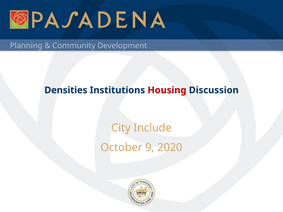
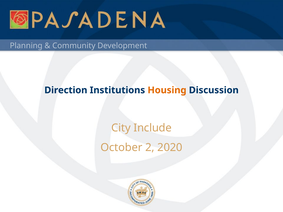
Densities: Densities -> Direction (66, 90)
Housing colour: red -> orange (167, 90)
9: 9 -> 2 (150, 148)
